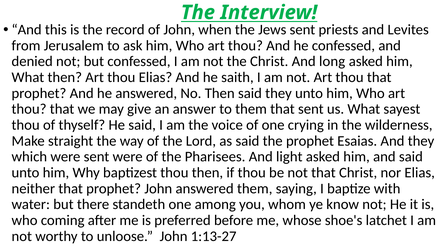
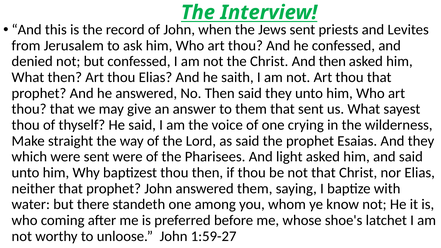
And long: long -> then (332, 61)
1:13-27: 1:13-27 -> 1:59-27 (214, 236)
